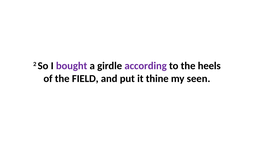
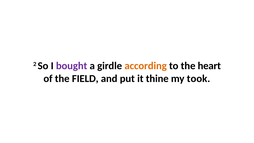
according colour: purple -> orange (146, 66)
heels: heels -> heart (209, 66)
seen: seen -> took (199, 79)
